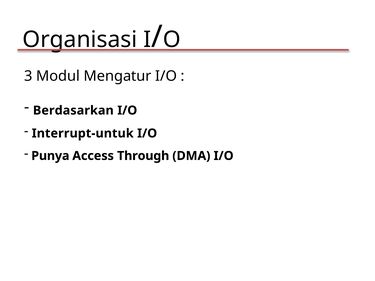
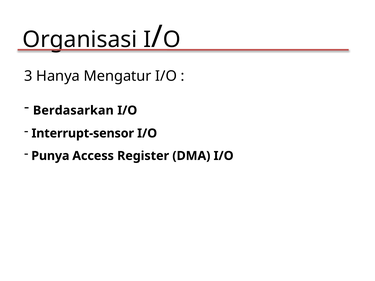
Modul: Modul -> Hanya (58, 76)
Interrupt-untuk: Interrupt-untuk -> Interrupt-sensor (83, 133)
Through: Through -> Register (143, 156)
